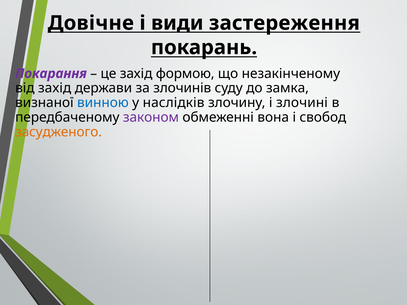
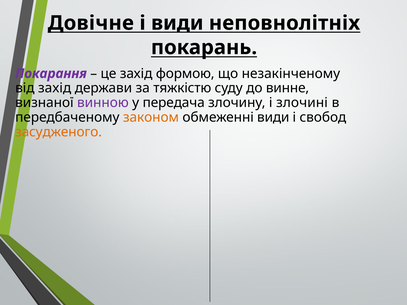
застереження: застереження -> неповнолітніх (284, 23)
злочинів: злочинів -> тяжкістю (182, 88)
замка: замка -> винне (287, 88)
винною colour: blue -> purple (103, 103)
наслідків: наслідків -> передача (174, 103)
законом colour: purple -> orange (151, 118)
обмеженні вона: вона -> види (273, 118)
